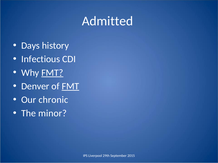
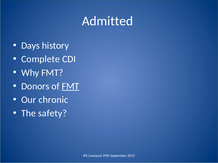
Infectious: Infectious -> Complete (41, 59)
FMT underline: present -> none (52, 73)
Denver: Denver -> Donors (35, 86)
minor: minor -> safety (52, 114)
